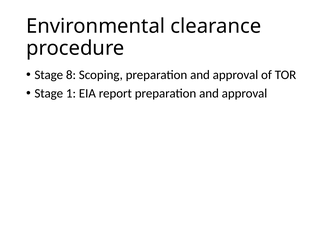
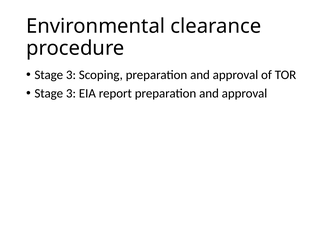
8: 8 -> 3 (71, 75)
1: 1 -> 3 (71, 93)
